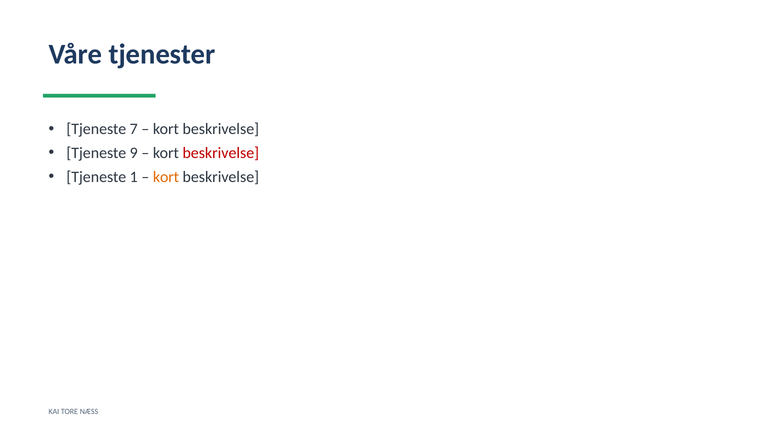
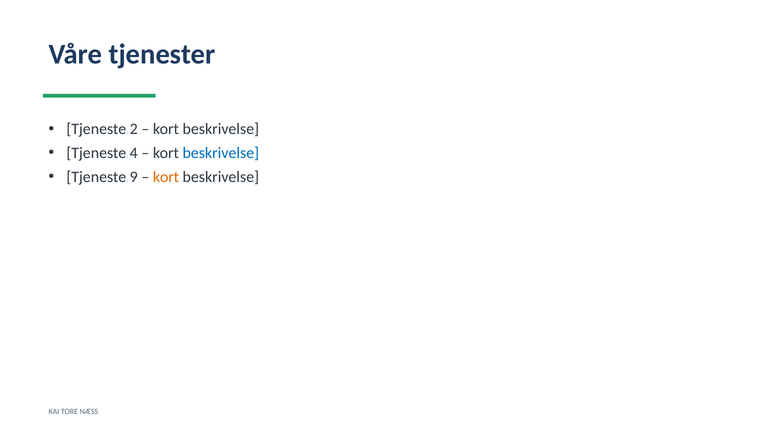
7: 7 -> 2 (134, 129)
9: 9 -> 4 (134, 153)
beskrivelse colour: red -> blue (221, 153)
1: 1 -> 9 (134, 177)
